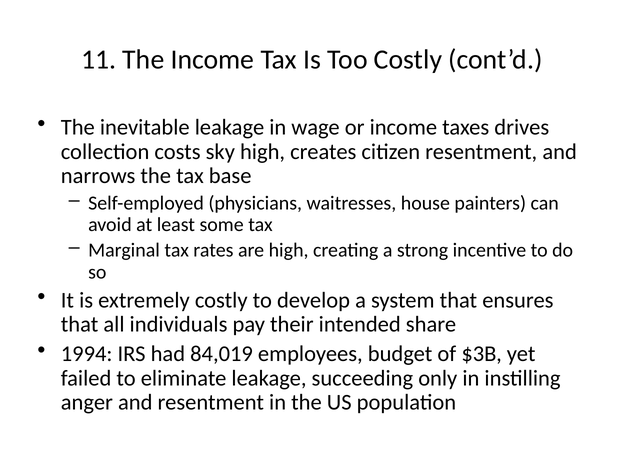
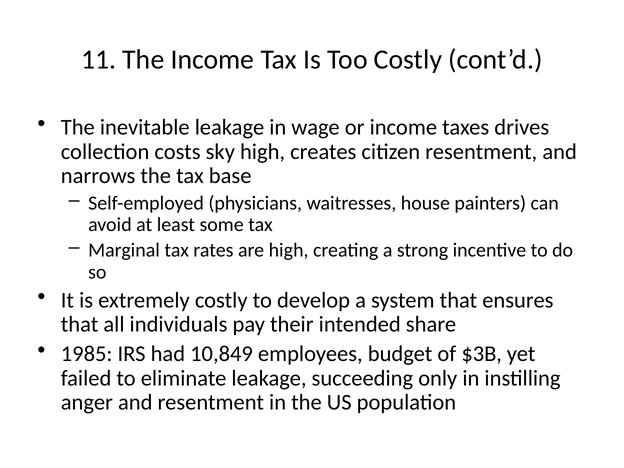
1994: 1994 -> 1985 (87, 354)
84,019: 84,019 -> 10,849 (222, 354)
